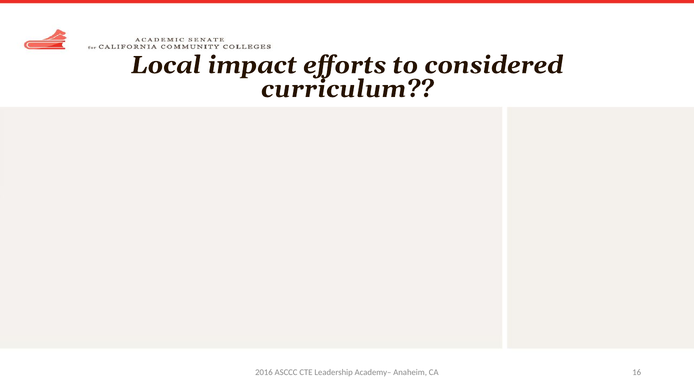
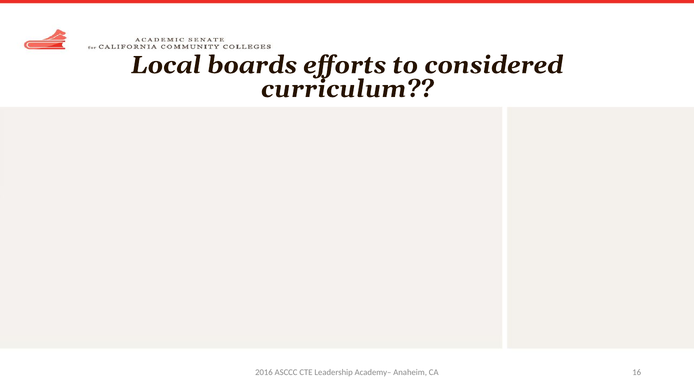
impact: impact -> boards (252, 65)
